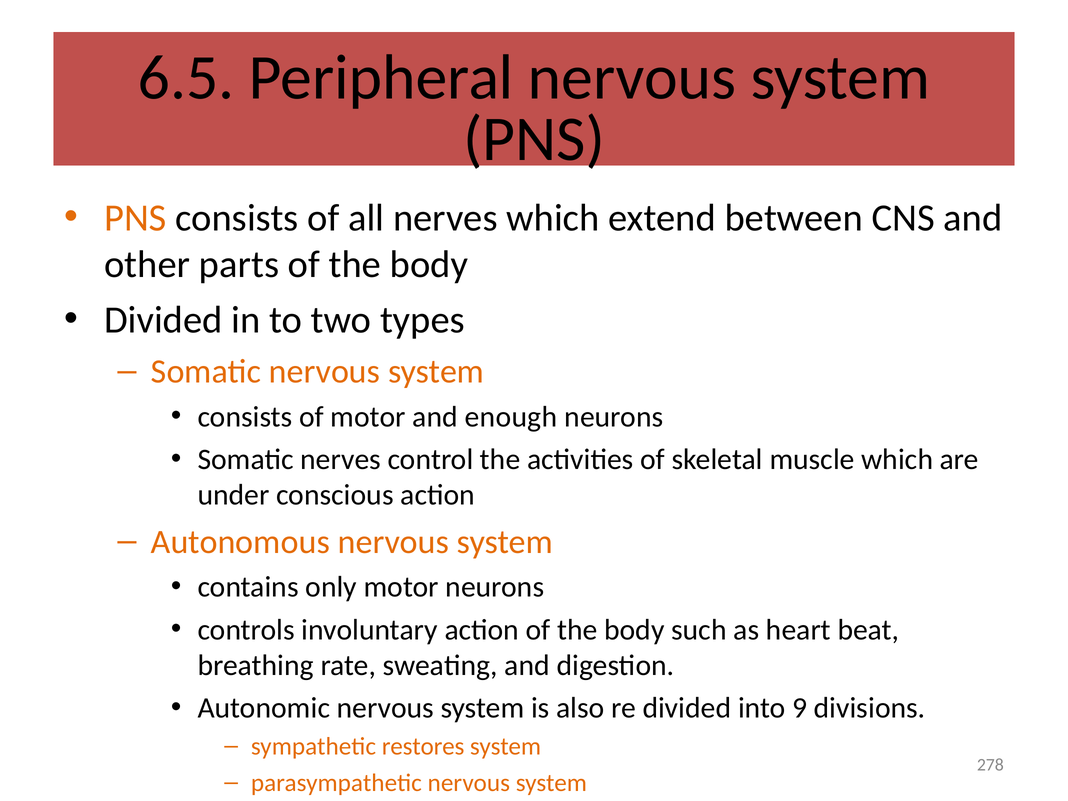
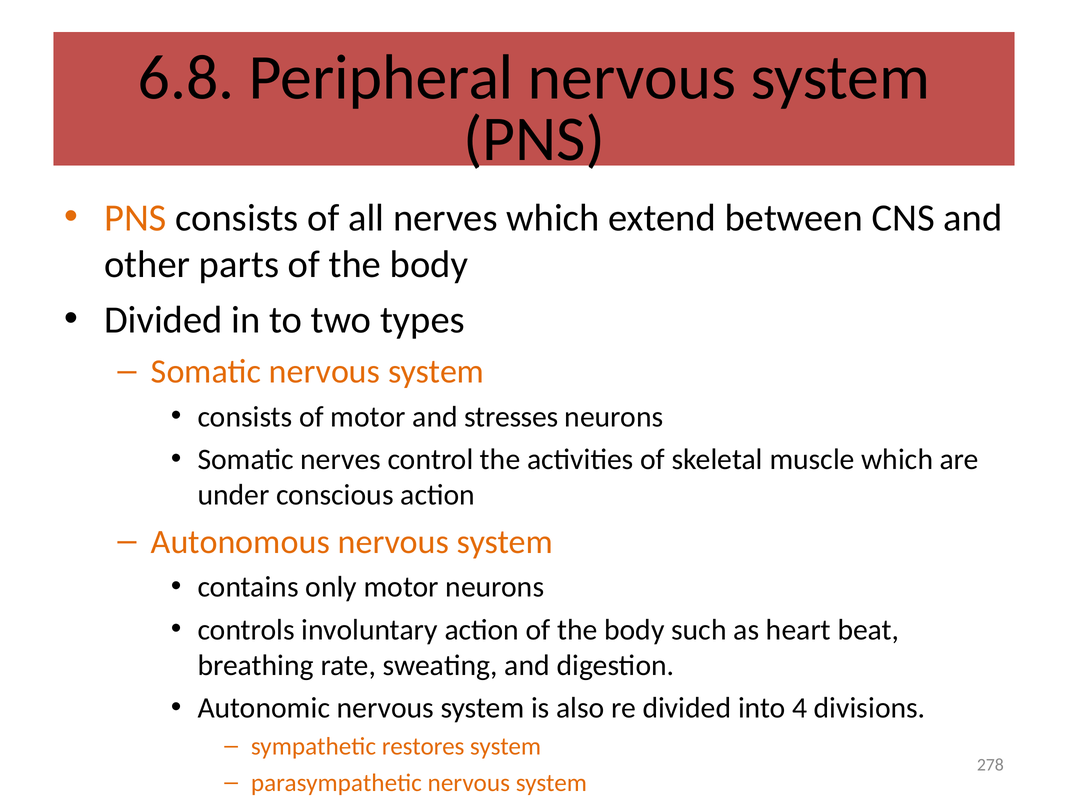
6.5: 6.5 -> 6.8 (186, 78)
enough: enough -> stresses (511, 417)
9: 9 -> 4 (800, 708)
